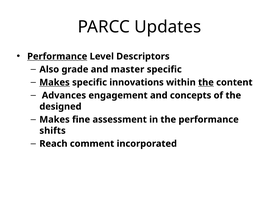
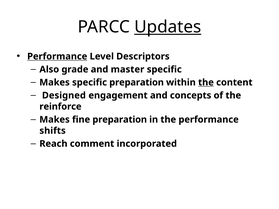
Updates underline: none -> present (168, 27)
Makes underline: present -> none (55, 82)
specific innovations: innovations -> preparation (137, 82)
Advances: Advances -> Designed (64, 96)
designed: designed -> reinforce (60, 107)
fine assessment: assessment -> preparation (120, 120)
